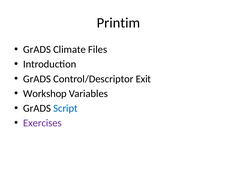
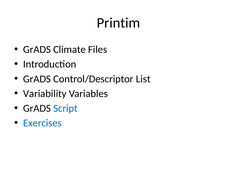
Exit: Exit -> List (143, 79)
Workshop: Workshop -> Variability (45, 94)
Exercises colour: purple -> blue (42, 123)
